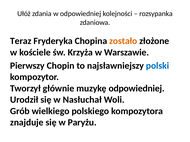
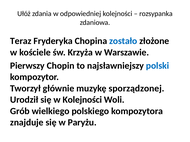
zostało colour: orange -> blue (123, 41)
muzykę odpowiedniej: odpowiedniej -> sporządzonej (136, 89)
w Nasłuchał: Nasłuchał -> Kolejności (82, 100)
